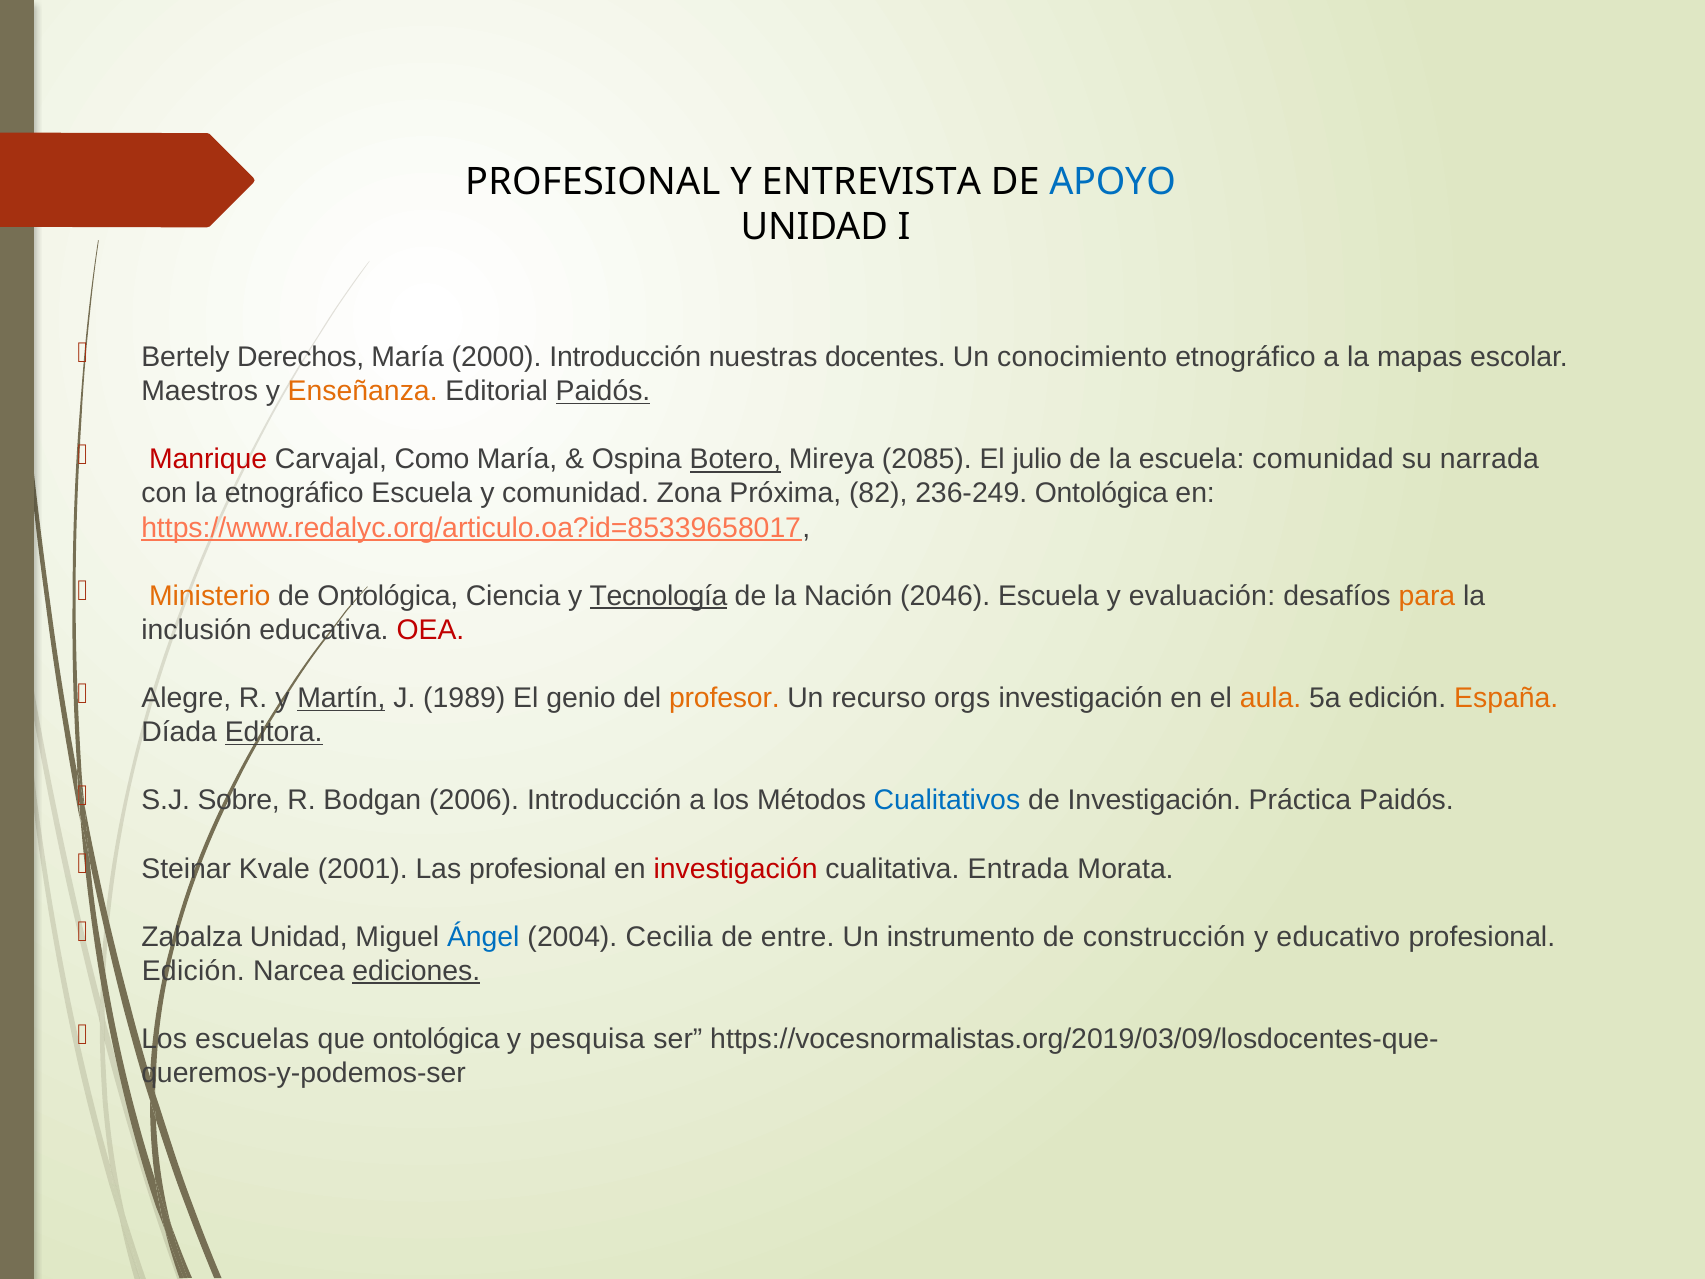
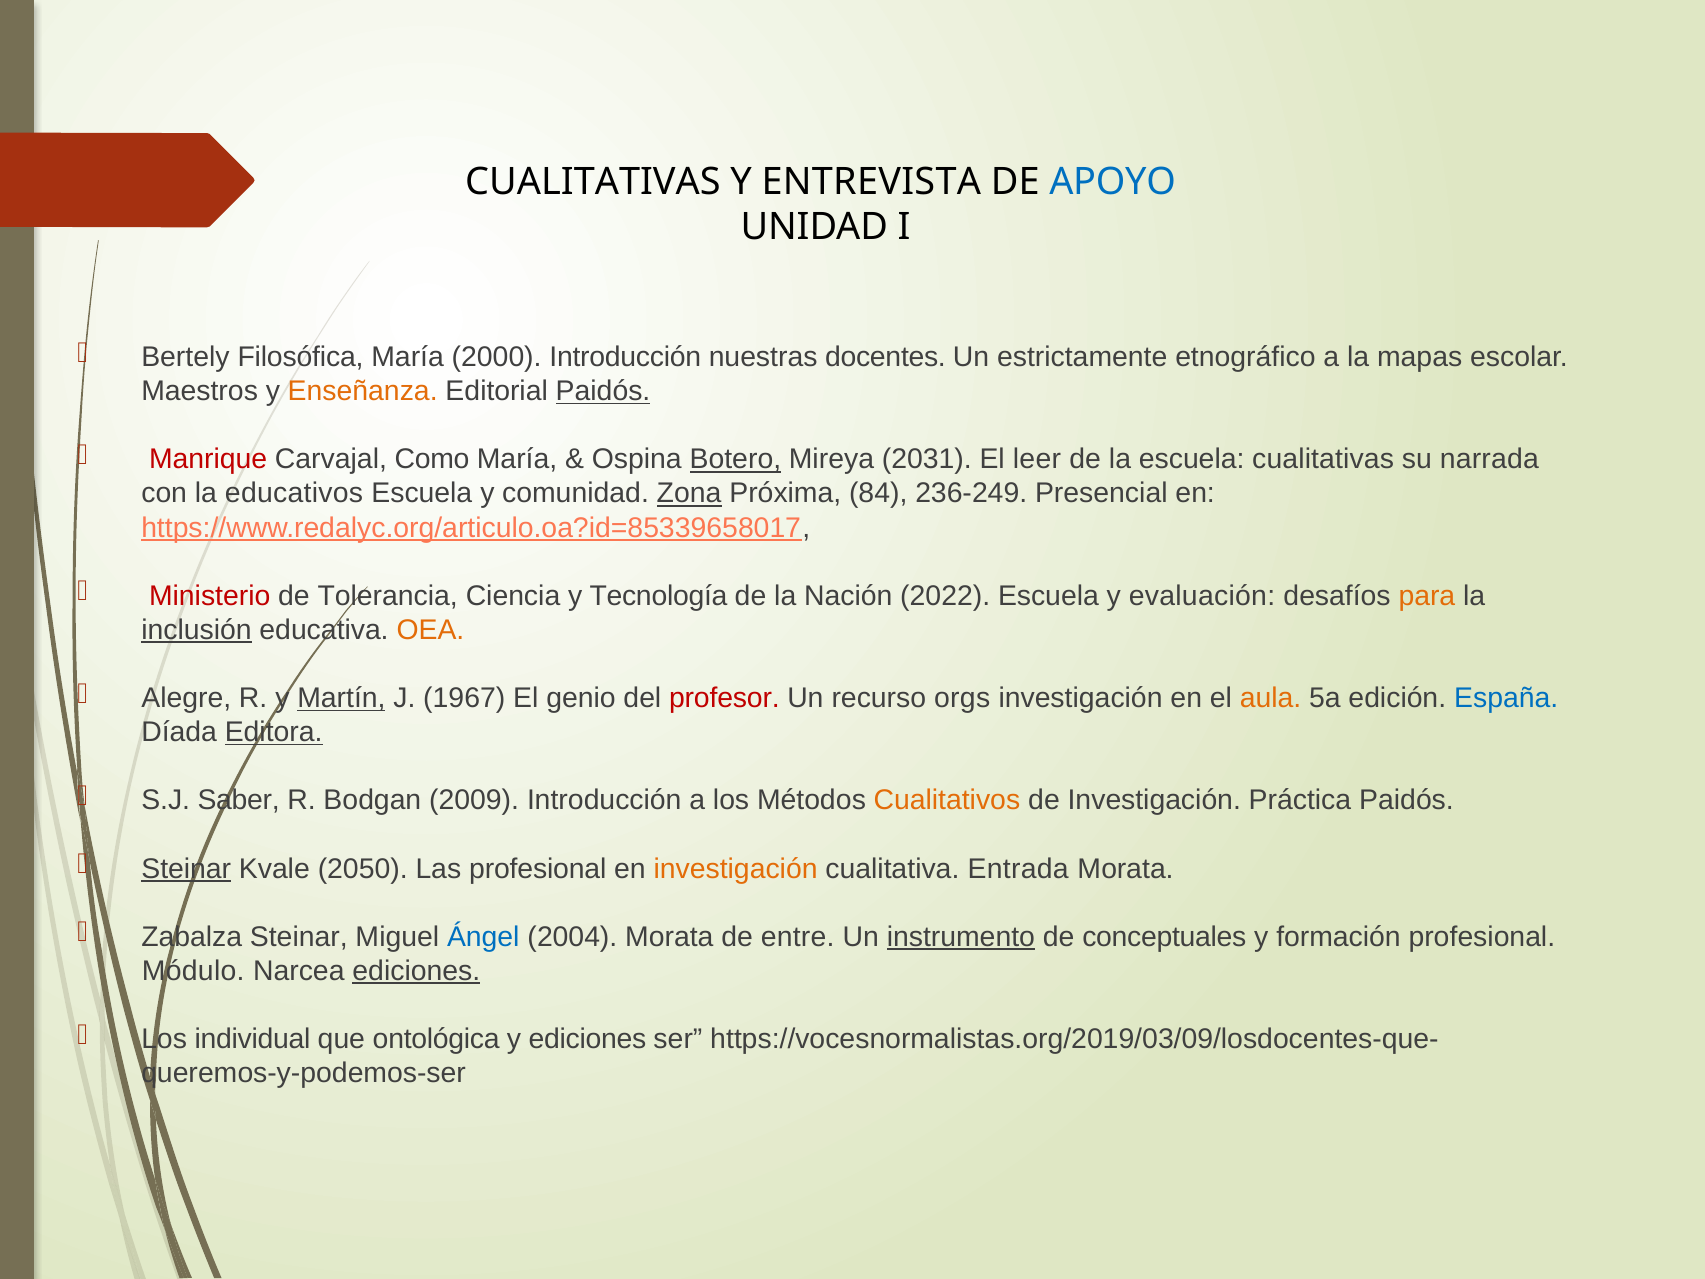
PROFESIONAL: PROFESIONAL -> CUALITATIVAS (593, 182)
Derechos: Derechos -> Filosófica (301, 357)
conocimiento: conocimiento -> estrictamente (1082, 357)
2085: 2085 -> 2031 (927, 459)
julio: julio -> leer (1037, 459)
escuela comunidad: comunidad -> cualitativas (1323, 459)
la etnográfico: etnográfico -> educativos (294, 493)
Zona underline: none -> present (689, 493)
82: 82 -> 84 (878, 493)
236-249 Ontológica: Ontológica -> Presencial (1101, 493)
Ministerio colour: orange -> red (210, 596)
de Ontológica: Ontológica -> Tolerancia (388, 596)
Tecnología underline: present -> none (658, 596)
2046: 2046 -> 2022 (945, 596)
inclusión underline: none -> present (197, 630)
OEA colour: red -> orange (430, 630)
1989: 1989 -> 1967 (464, 698)
profesor colour: orange -> red (724, 698)
España colour: orange -> blue (1506, 698)
Sobre: Sobre -> Saber (239, 800)
2006: 2006 -> 2009 (474, 800)
Cualitativos colour: blue -> orange (947, 800)
Steinar underline: none -> present (186, 869)
2001: 2001 -> 2050 (363, 869)
investigación colour: red -> orange (736, 869)
Zabalza Unidad: Unidad -> Steinar (299, 937)
2004 Cecilia: Cecilia -> Morata (669, 937)
instrumento underline: none -> present (961, 937)
construcción: construcción -> conceptuales (1164, 937)
educativo: educativo -> formación (1338, 937)
Edición: Edición -> Módulo (193, 971)
escuelas: escuelas -> individual (253, 1039)
y pesquisa: pesquisa -> ediciones (587, 1039)
